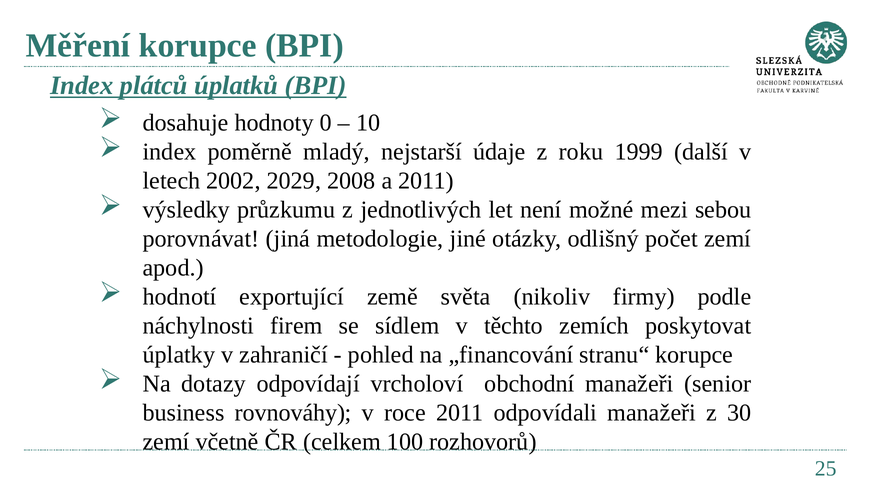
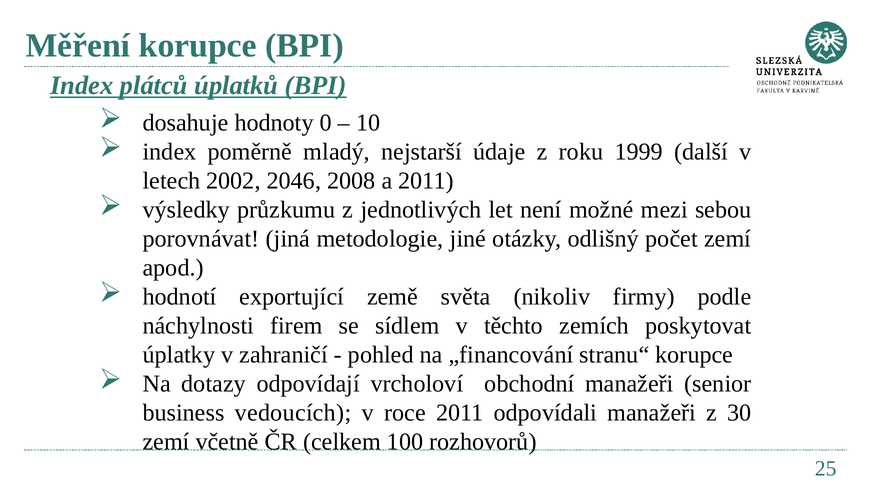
2029: 2029 -> 2046 (294, 181)
rovnováhy: rovnováhy -> vedoucích (293, 413)
